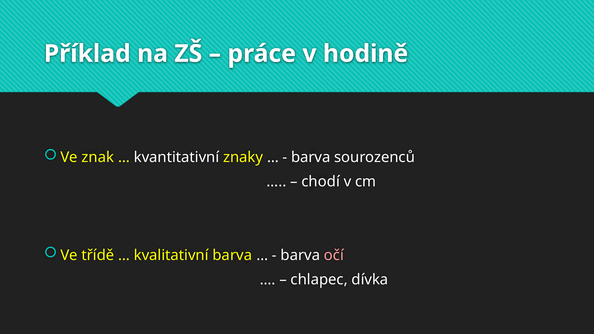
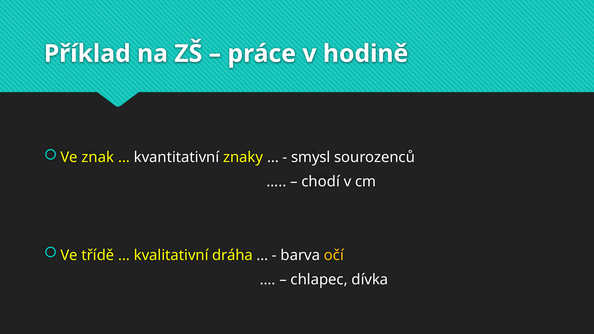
barva: barva -> smysl (311, 157)
kvalitativní barva: barva -> dráha (232, 255)
očí colour: pink -> yellow (334, 255)
